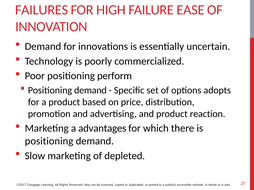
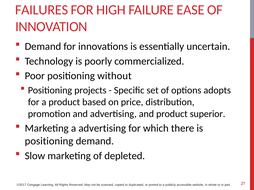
perform: perform -> without (114, 76)
demand: demand -> projects (90, 90)
reaction: reaction -> superior (208, 114)
a advantages: advantages -> advertising (102, 129)
